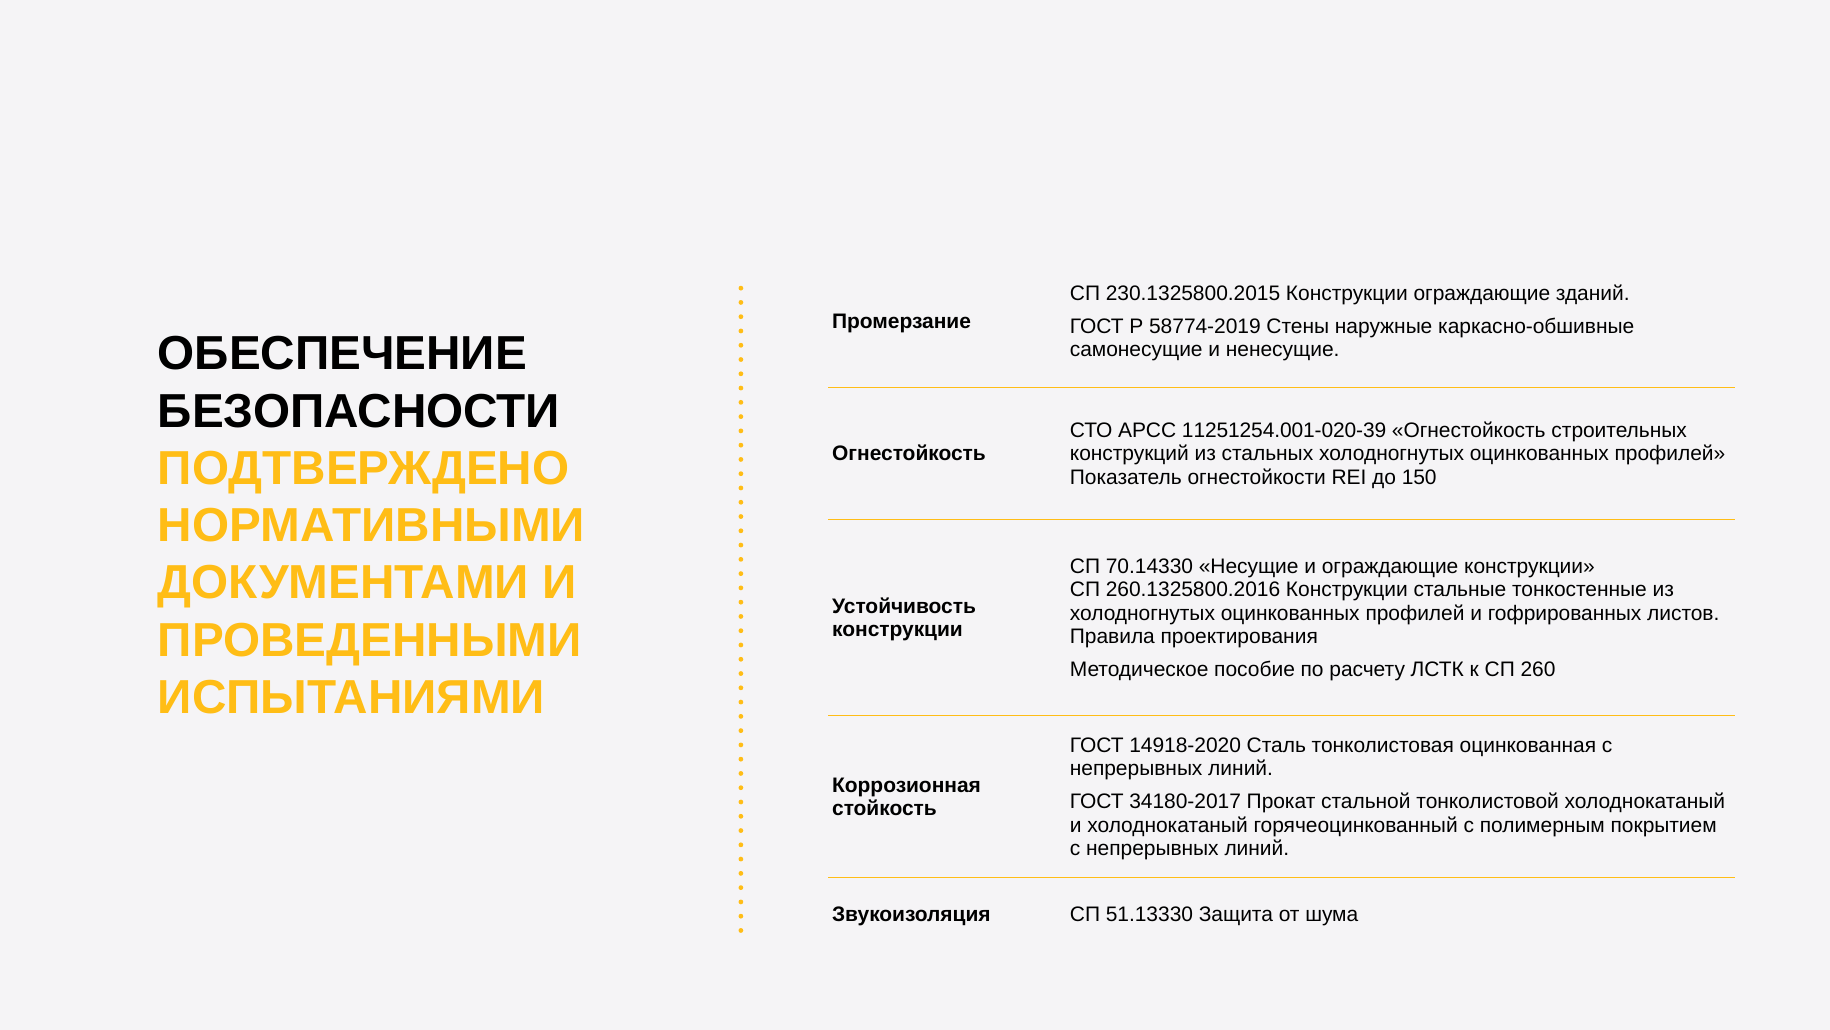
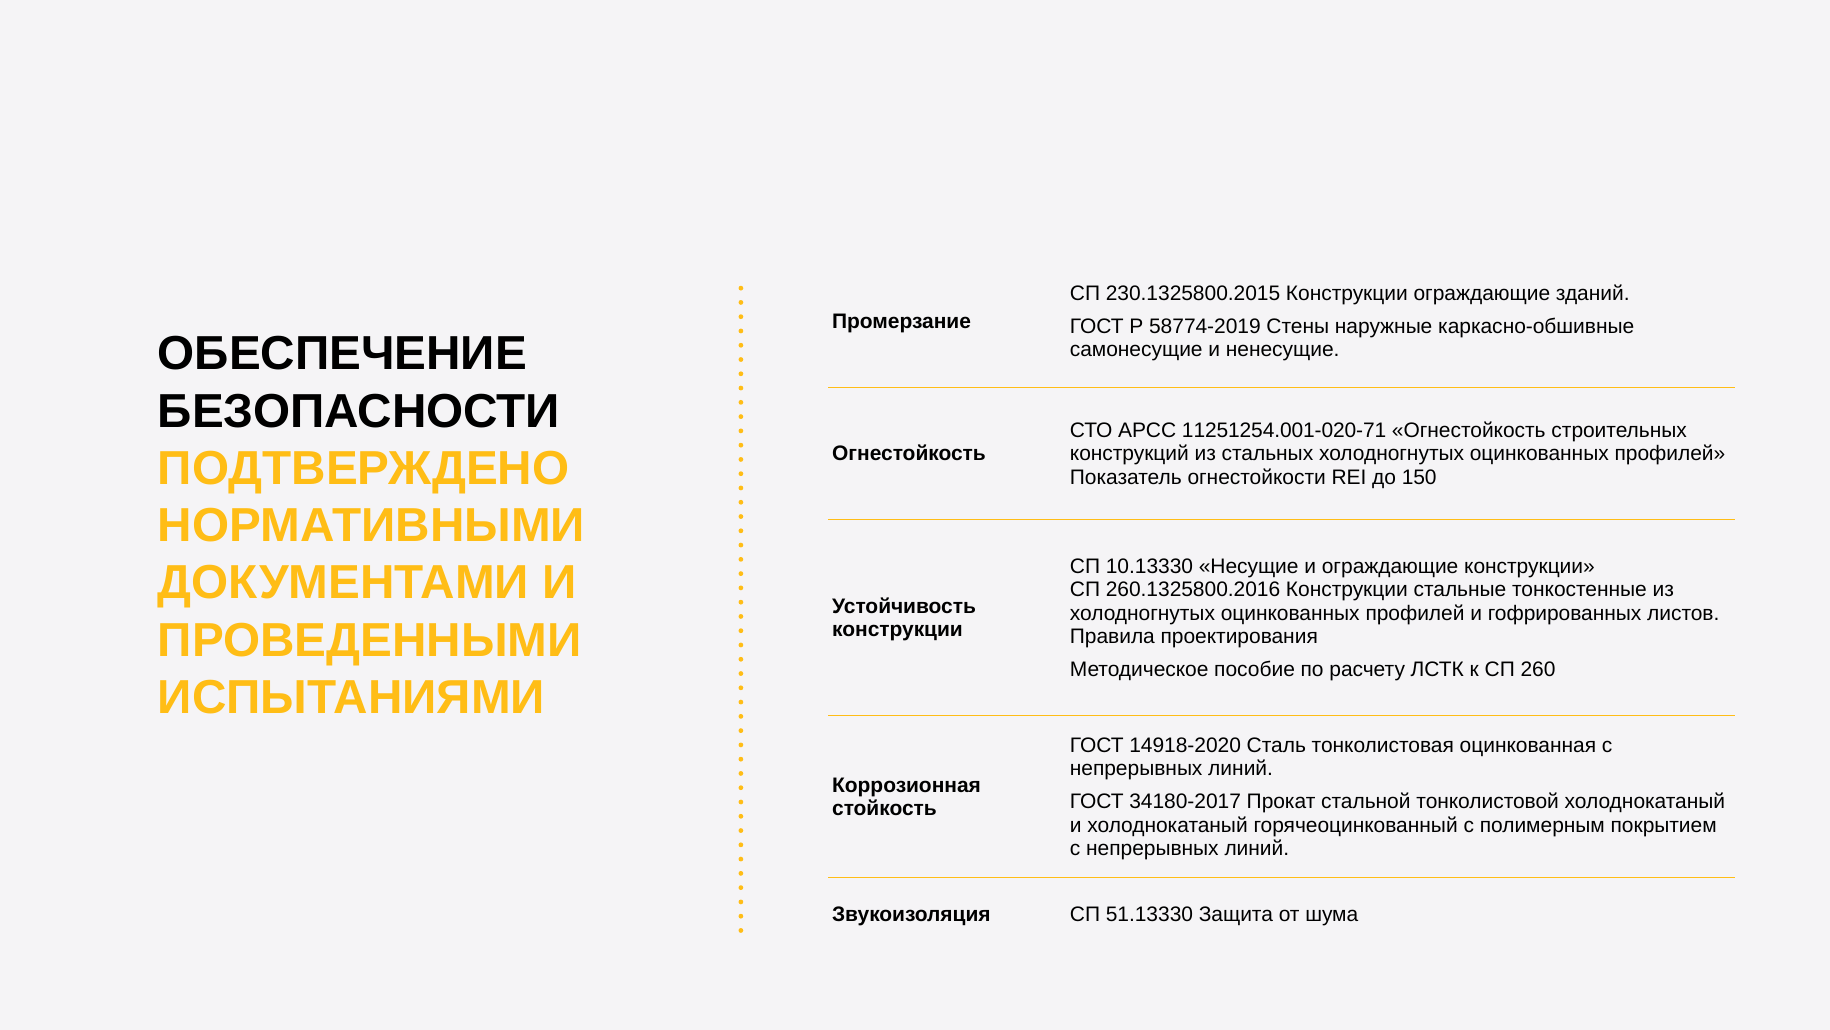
11251254.001-020-39: 11251254.001-020-39 -> 11251254.001-020-71 (1284, 430)
70.14330: 70.14330 -> 10.13330 (1149, 566)
